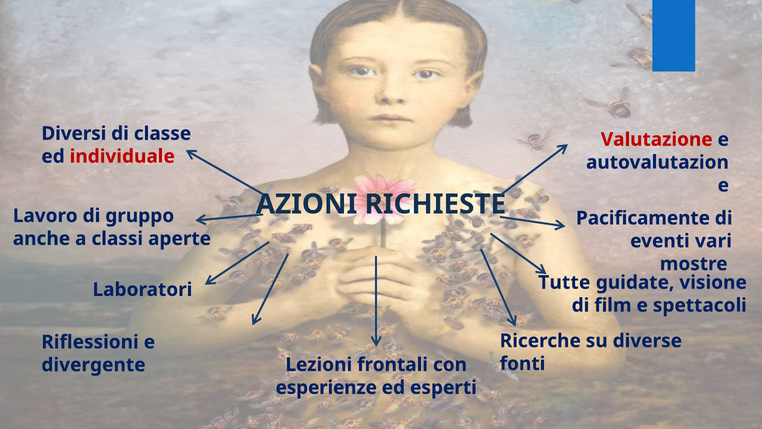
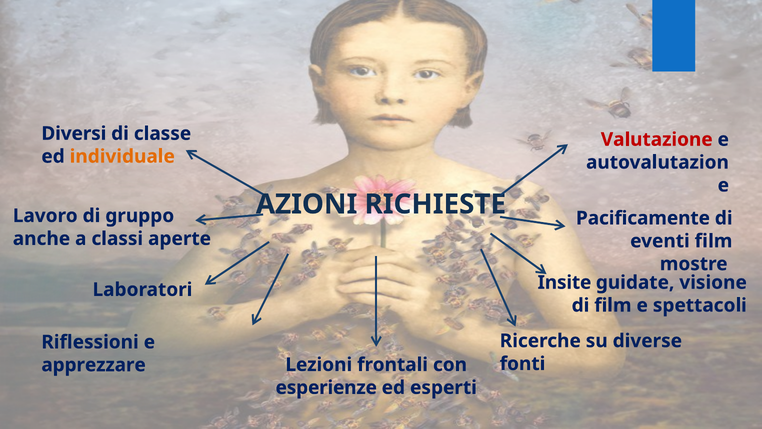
individuale colour: red -> orange (122, 156)
eventi vari: vari -> film (714, 241)
Tutte: Tutte -> Insite (564, 282)
divergente: divergente -> apprezzare (94, 365)
